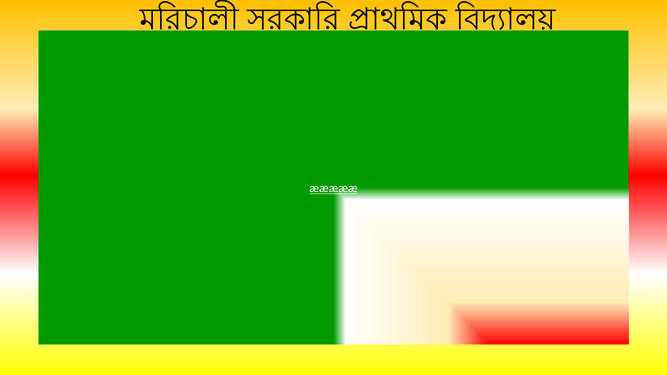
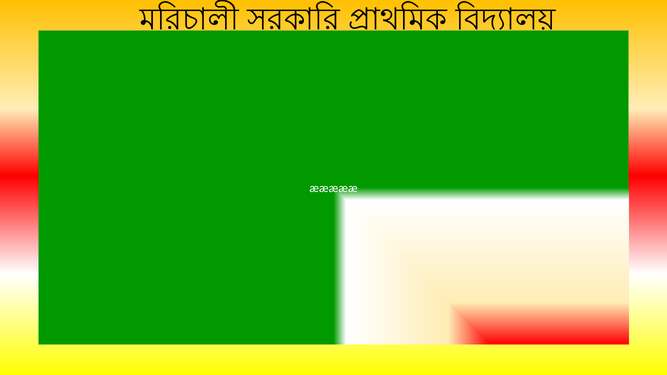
æææææ underline: present -> none (333, 188)
